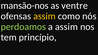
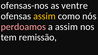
mansão-nos: mansão-nos -> ofensas-nos (25, 6)
perdoamos colour: light green -> pink (23, 27)
princípio: princípio -> remissão (38, 37)
